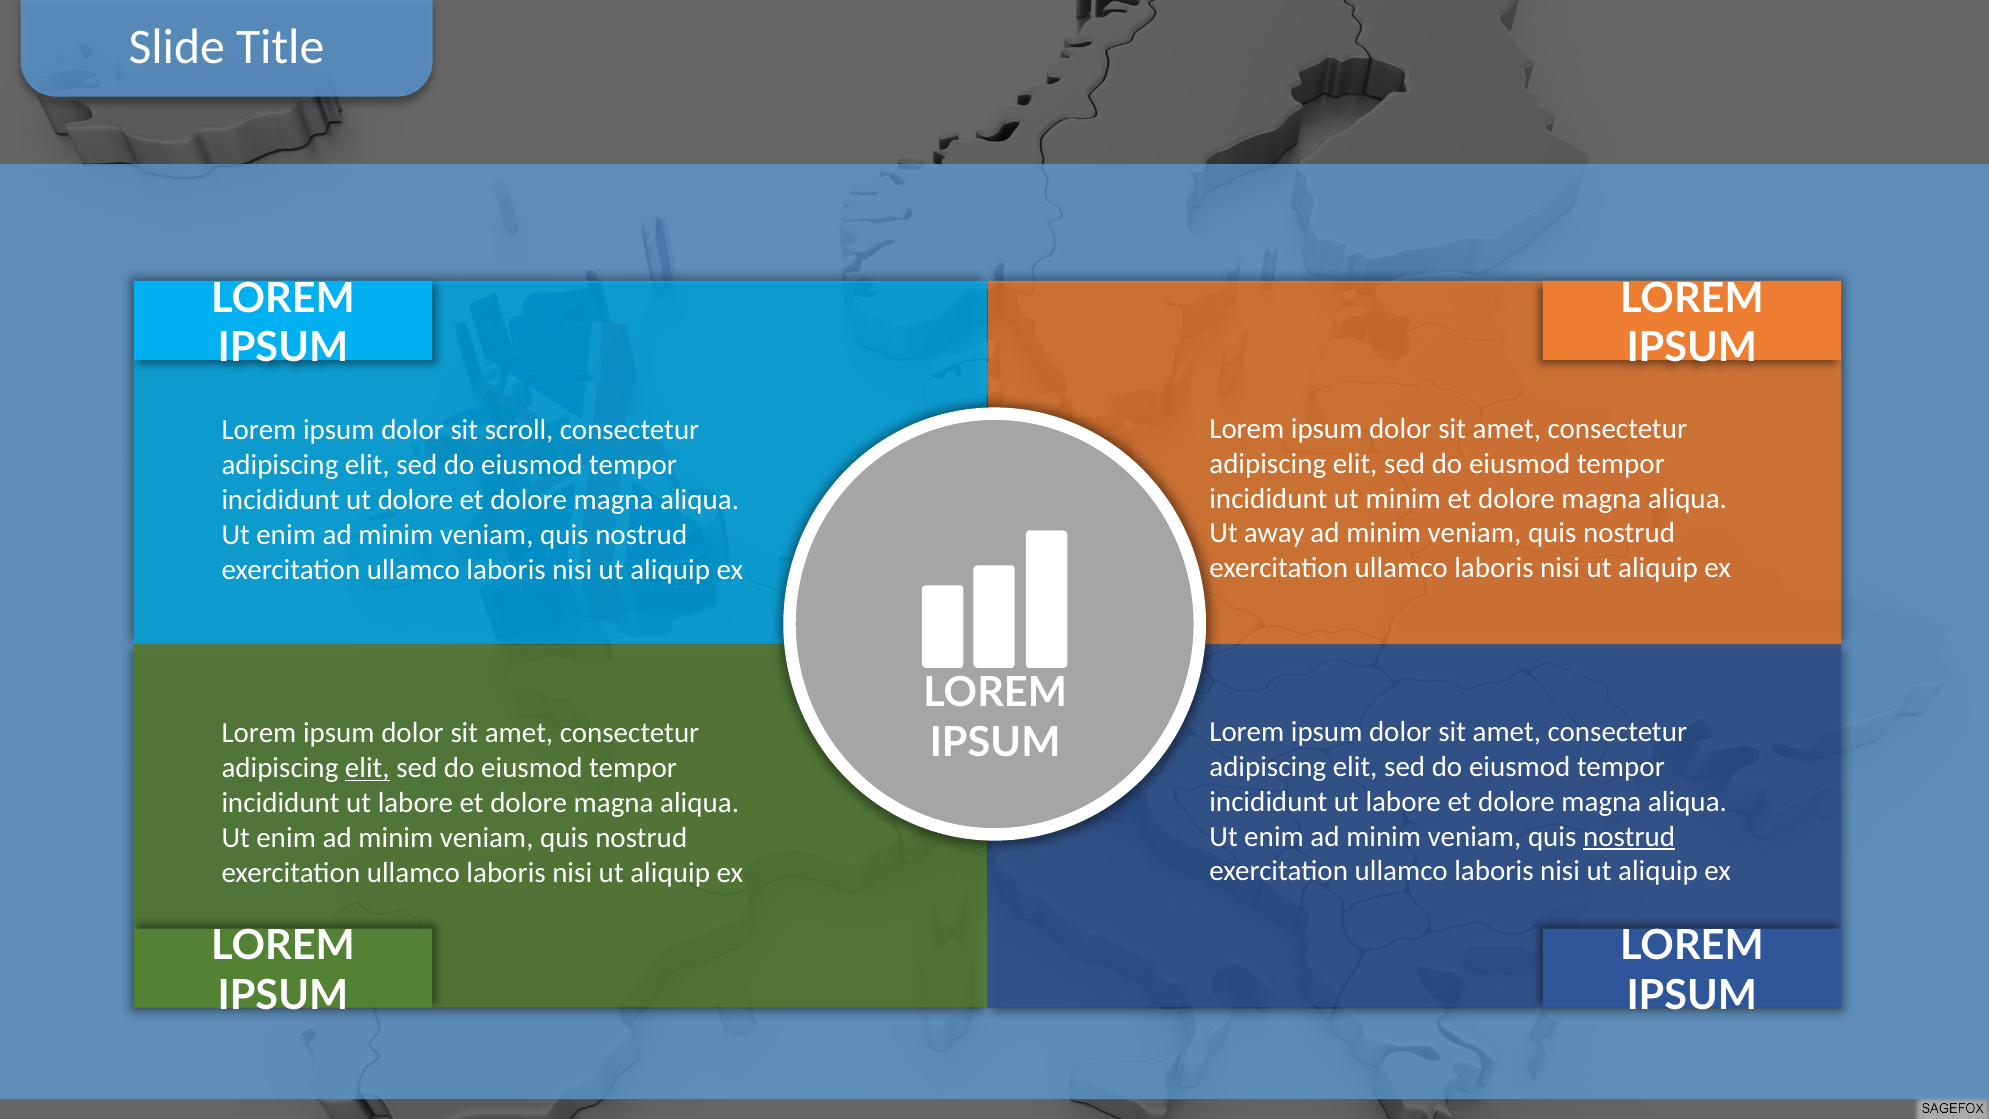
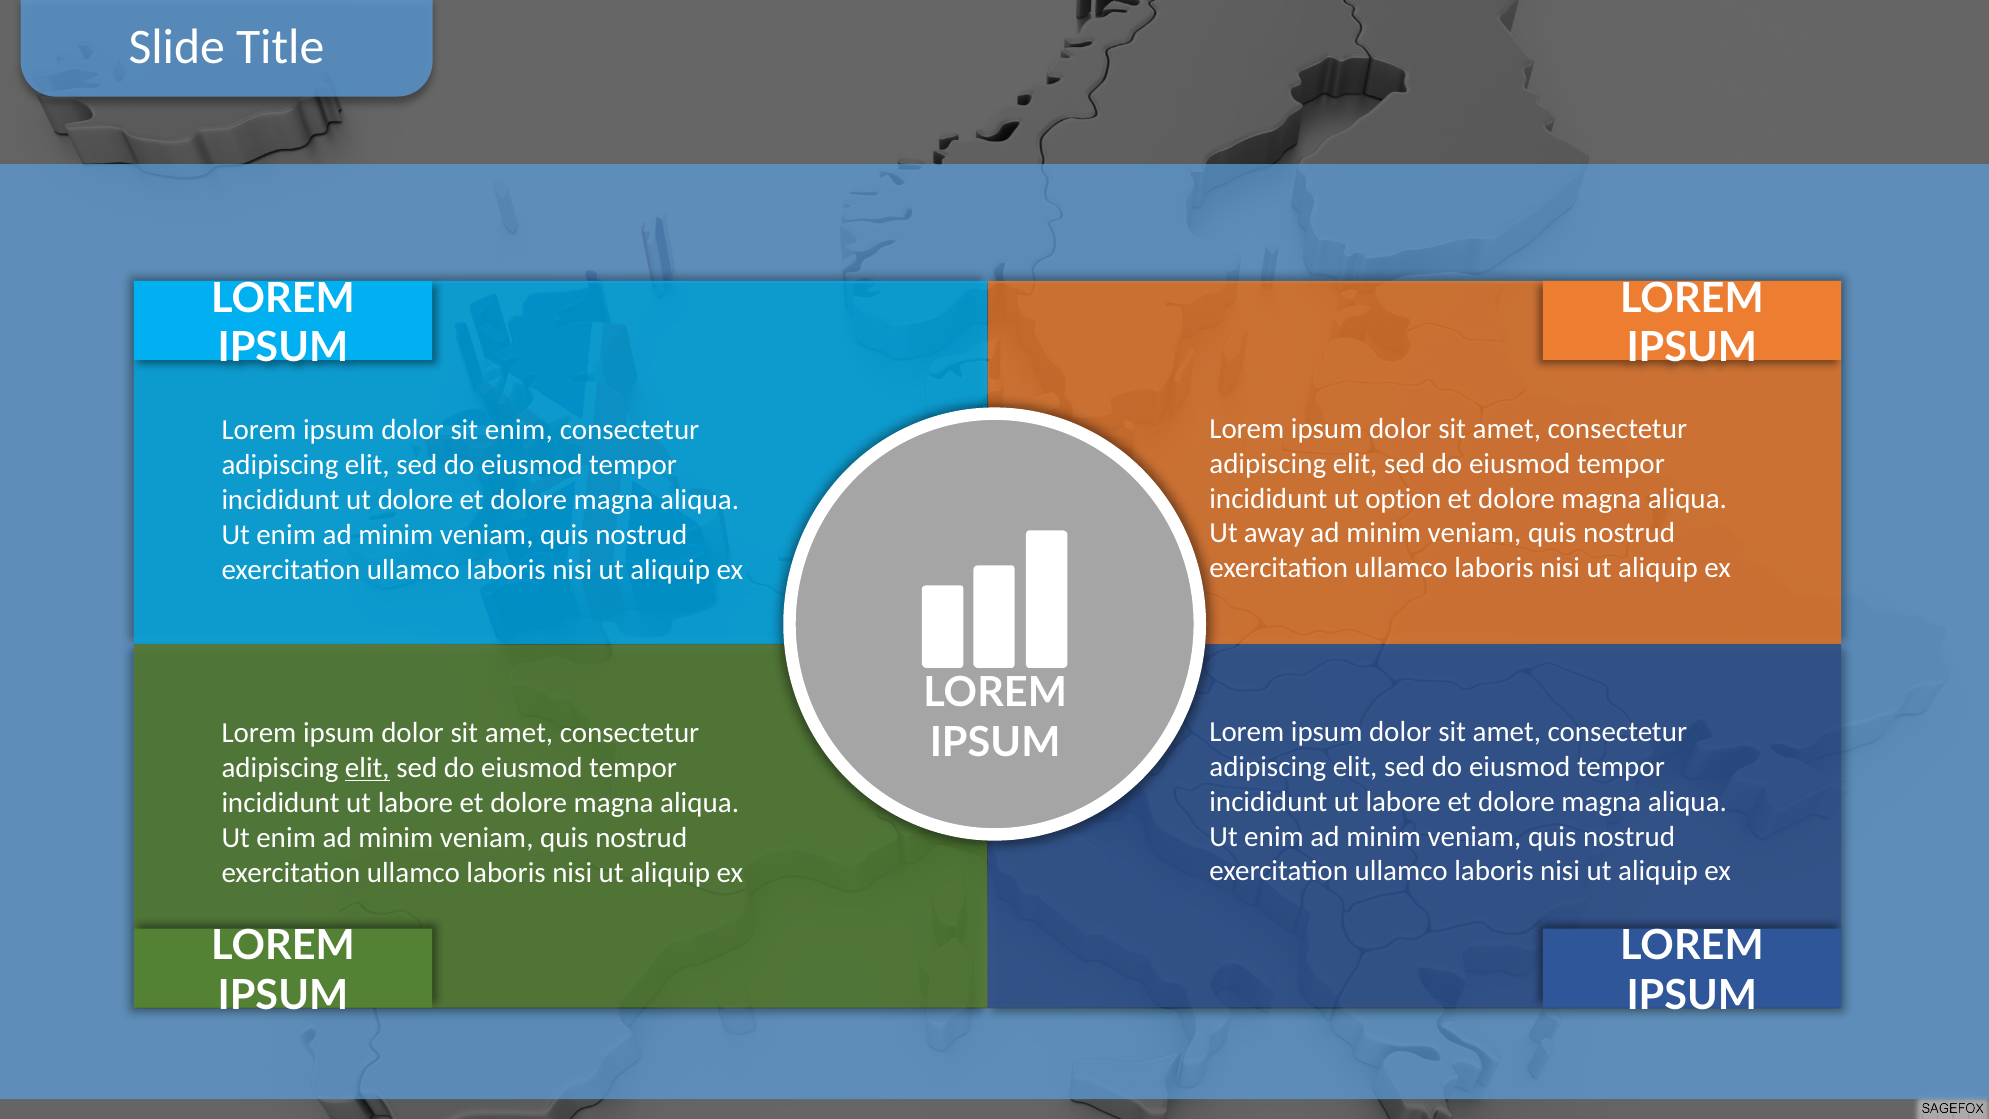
sit scroll: scroll -> enim (519, 430)
ut minim: minim -> option (1403, 498)
nostrud underline: present -> none (1629, 836)
